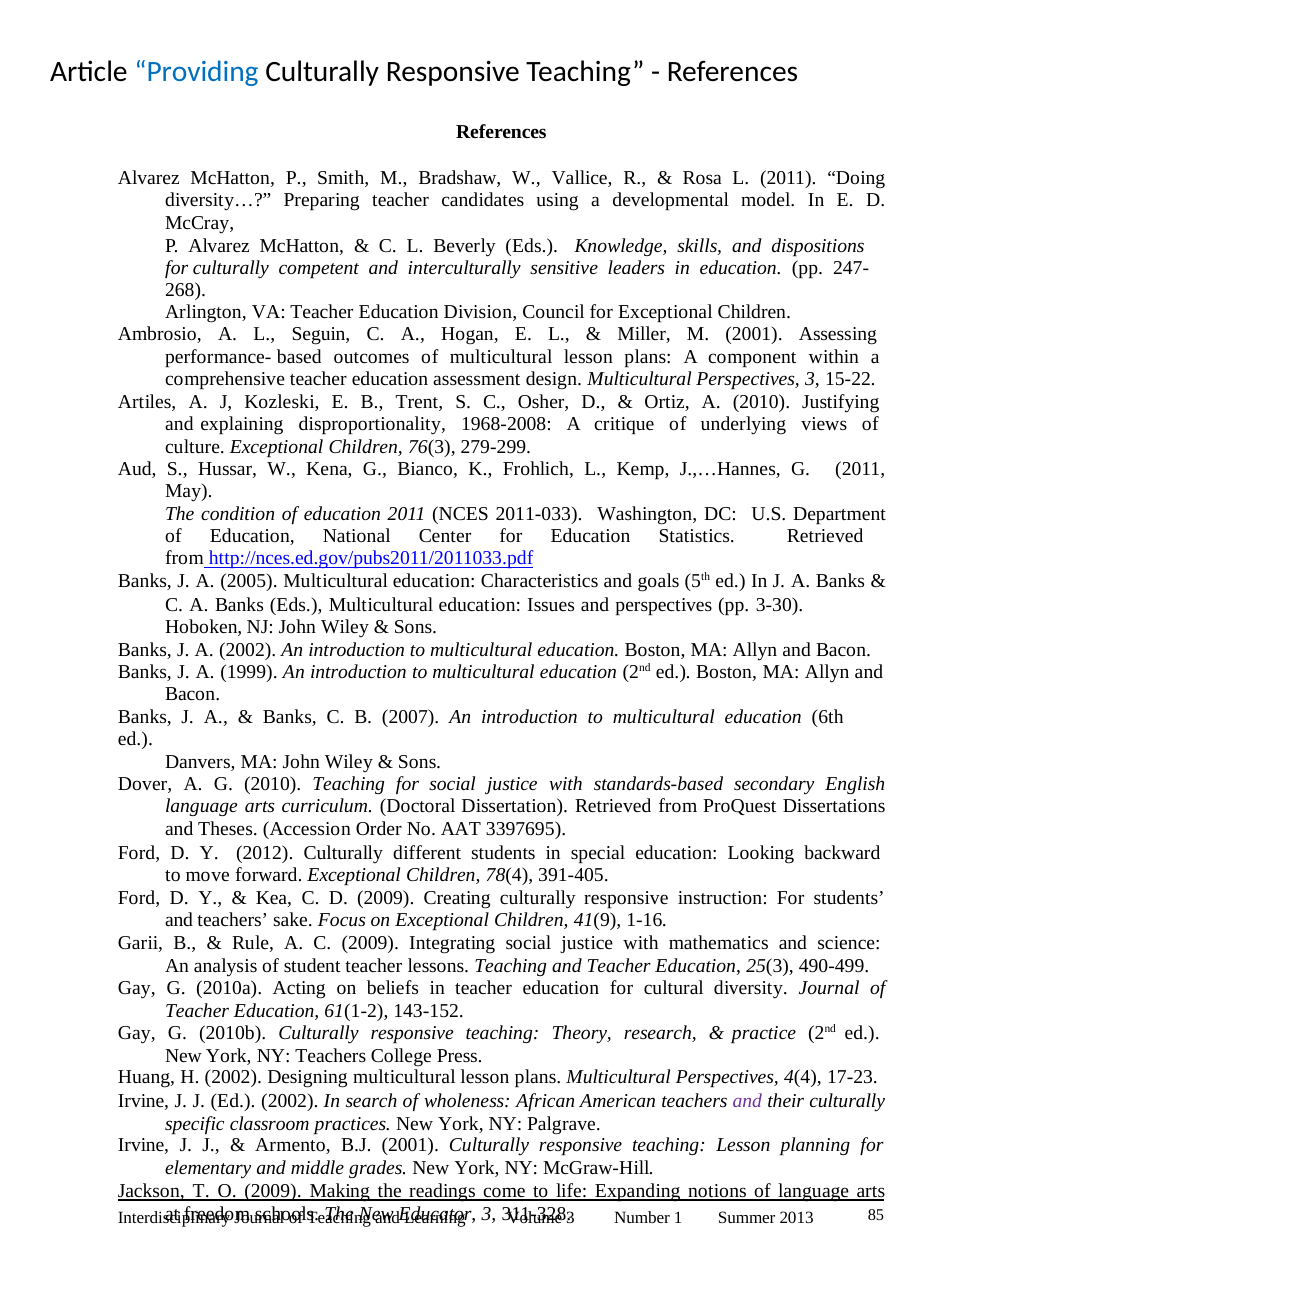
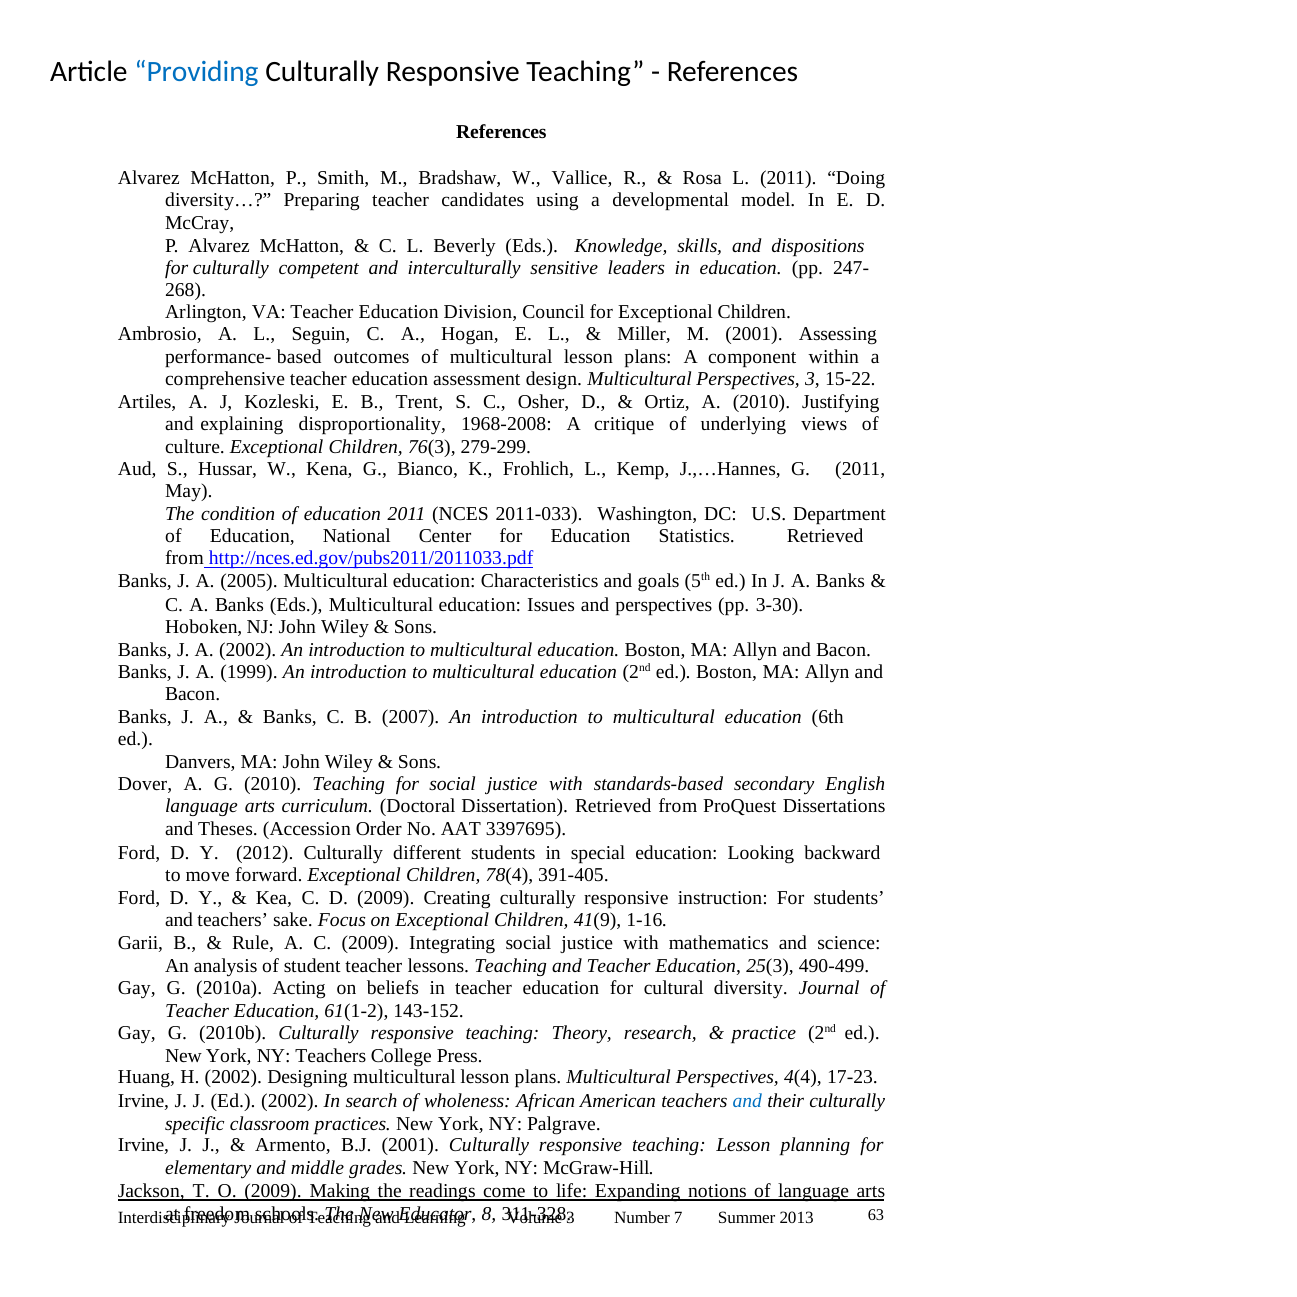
and colour: purple -> blue (747, 1101)
3: 3 -> 8 (489, 1214)
1: 1 -> 7 (678, 1218)
85: 85 -> 63 (876, 1215)
